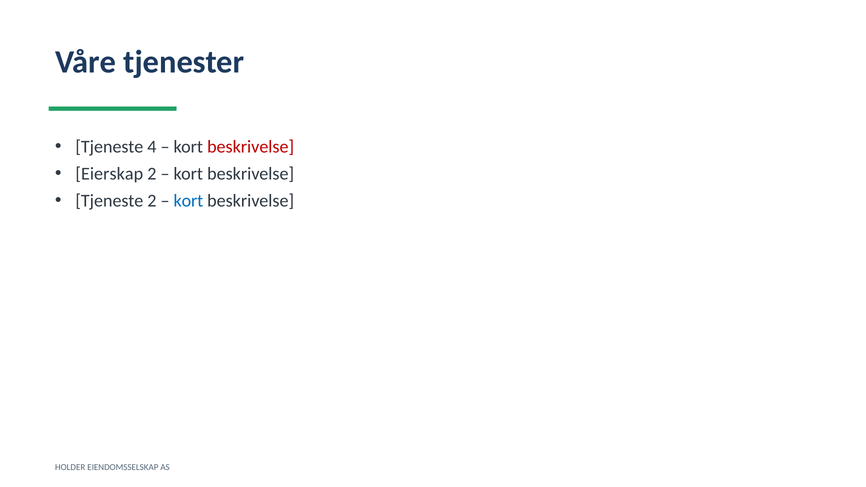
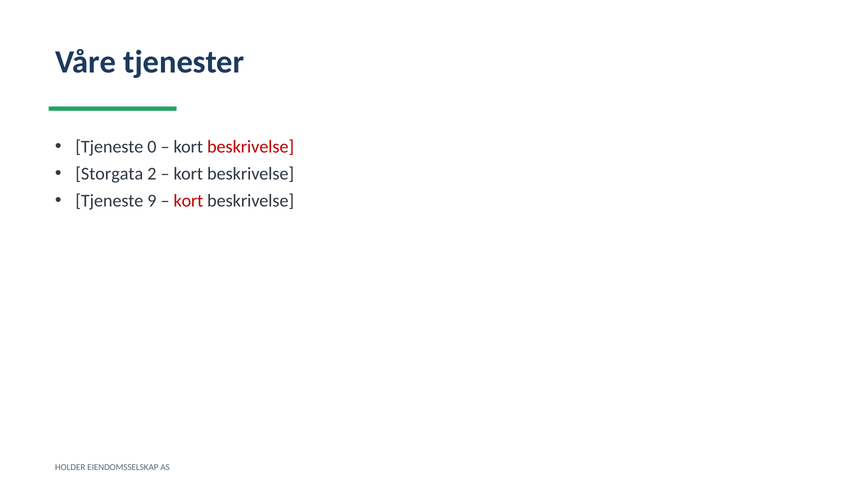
4: 4 -> 0 (152, 147)
Eierskap: Eierskap -> Storgata (109, 174)
Tjeneste 2: 2 -> 9 (152, 201)
kort colour: blue -> red (188, 201)
